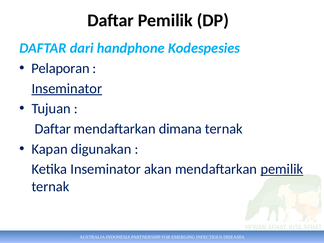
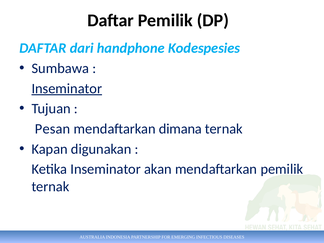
Pelaporan: Pelaporan -> Sumbawa (60, 68)
Daftar: Daftar -> Pesan (53, 129)
pemilik underline: present -> none (282, 169)
